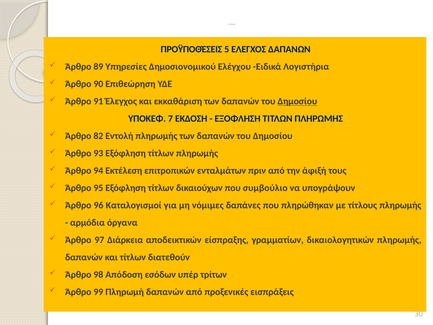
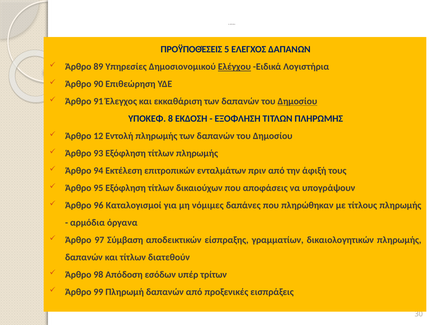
Ελέγχου underline: none -> present (234, 67)
7: 7 -> 8 (170, 119)
82: 82 -> 12 (98, 136)
συμβούλιο: συμβούλιο -> αποφάσεις (265, 188)
Διάρκεια: Διάρκεια -> Σύμβαση (125, 240)
